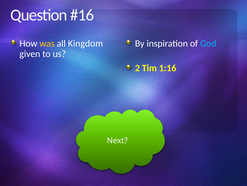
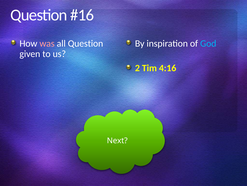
was colour: yellow -> pink (47, 43)
all Kingdom: Kingdom -> Question (86, 43)
1:16: 1:16 -> 4:16 (168, 68)
